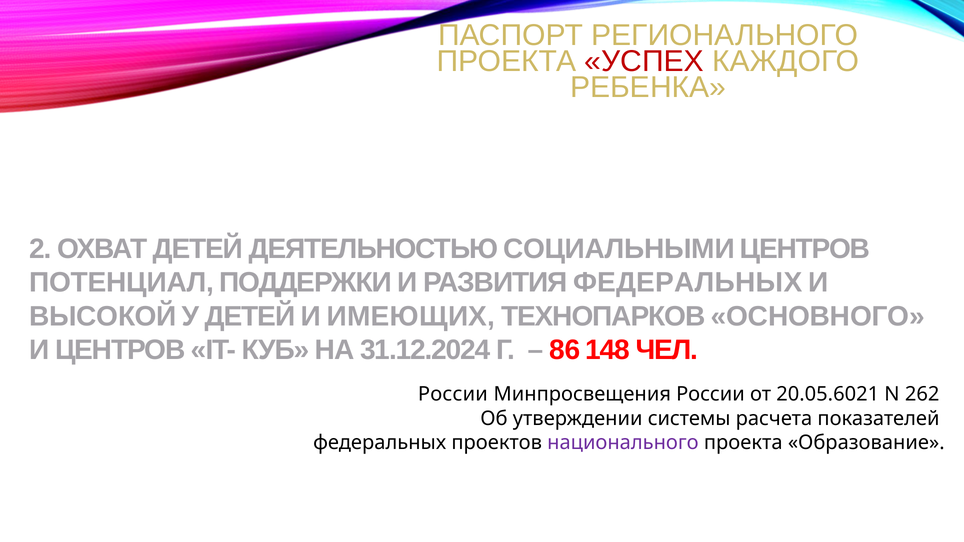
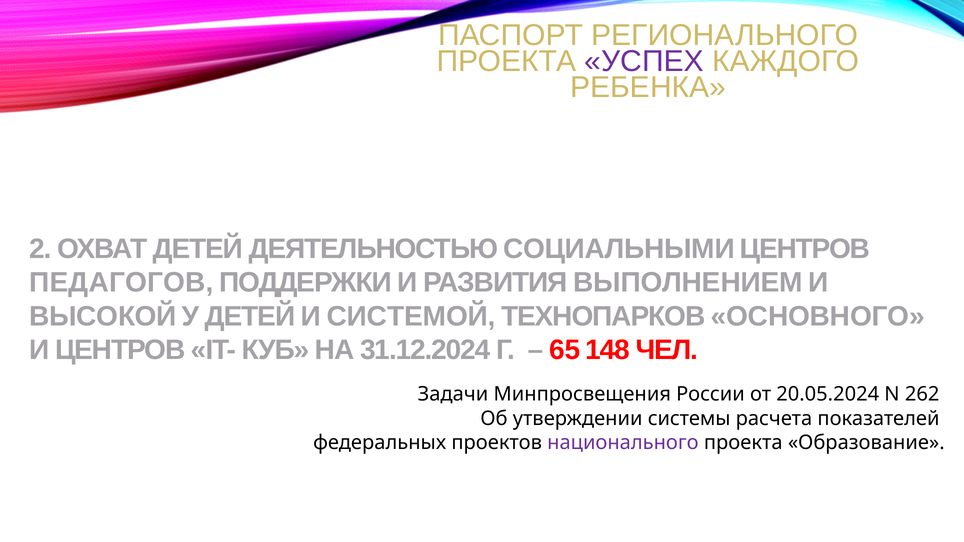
УСПЕХ colour: red -> purple (644, 61)
ПОТЕНЦИАЛ: ПОТЕНЦИАЛ -> ПЕДАГОГОВ (121, 283)
РАЗВИТИЯ ФЕДЕРАЛЬНЫХ: ФЕДЕРАЛЬНЫХ -> ВЫПОЛНЕНИЕМ (688, 283)
ИМЕЮЩИХ: ИМЕЮЩИХ -> СИСТЕМОЙ (411, 317)
86: 86 -> 65 (565, 350)
России: России -> Задачи (453, 395)
20.05.6021: 20.05.6021 -> 20.05.2024 (828, 395)
